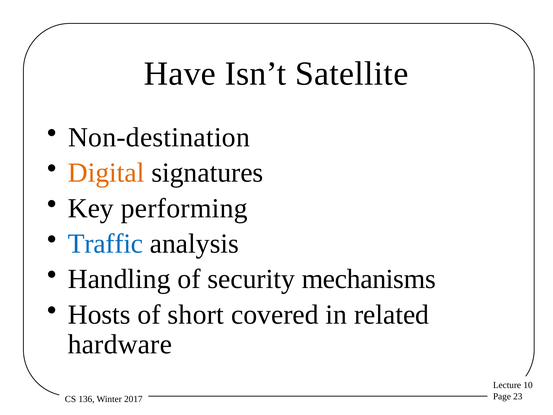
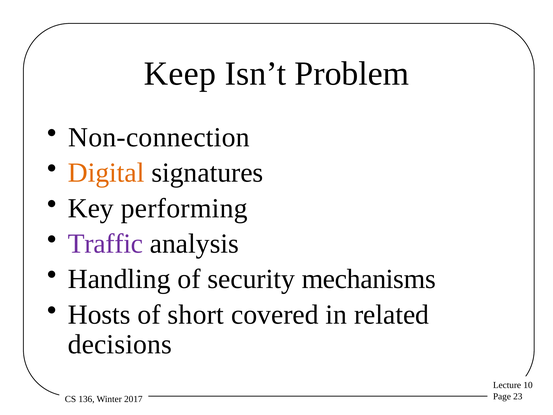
Have: Have -> Keep (180, 74)
Satellite: Satellite -> Problem (352, 74)
Non-destination: Non-destination -> Non-connection (159, 137)
Traffic colour: blue -> purple (105, 244)
hardware: hardware -> decisions (120, 344)
